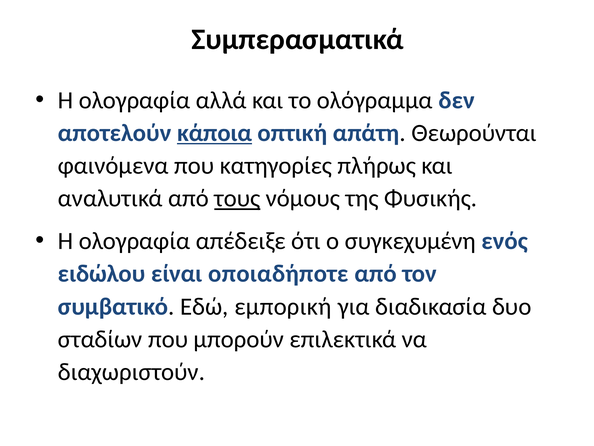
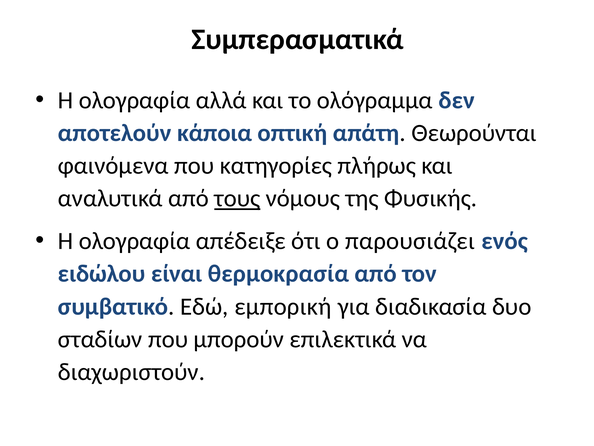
κάποια underline: present -> none (215, 133)
συγκεχυμένη: συγκεχυμένη -> παρουσιάζει (410, 241)
οποιαδήποτε: οποιαδήποτε -> θερμοκρασία (278, 273)
